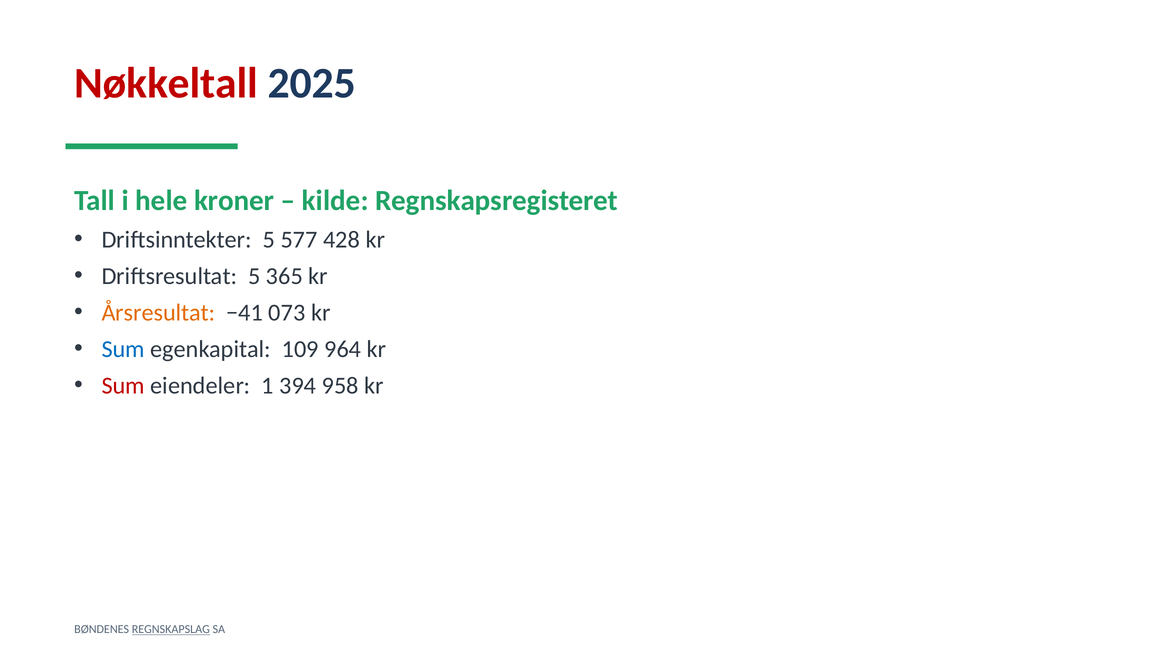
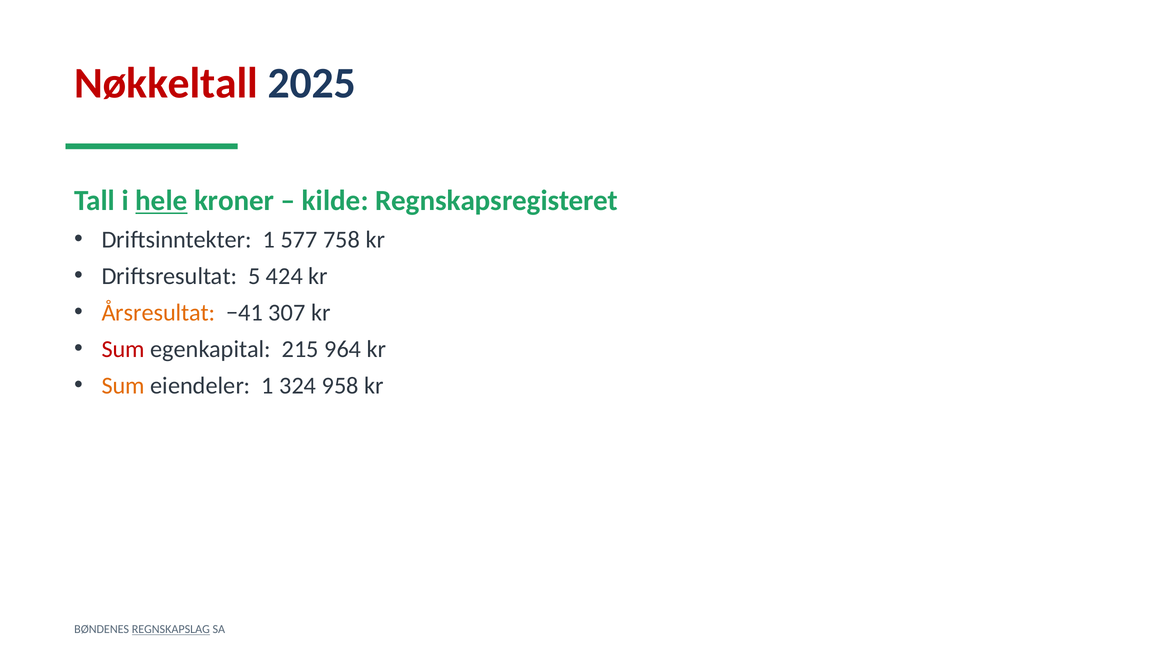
hele underline: none -> present (161, 201)
Driftsinntekter 5: 5 -> 1 (269, 240)
428: 428 -> 758 (342, 240)
365: 365 -> 424 (284, 276)
073: 073 -> 307 (287, 313)
Sum colour: blue -> red (123, 349)
109: 109 -> 215 (300, 349)
Sum colour: red -> orange (123, 386)
394: 394 -> 324 (298, 386)
